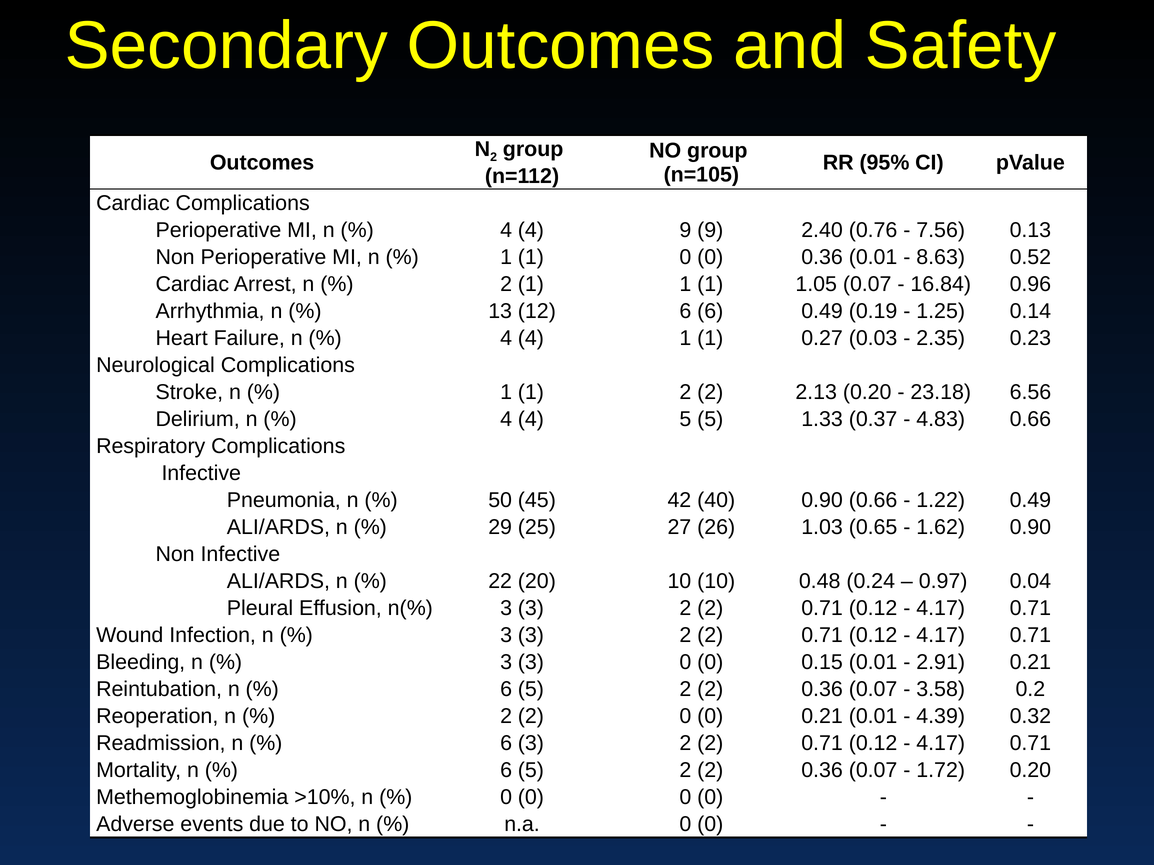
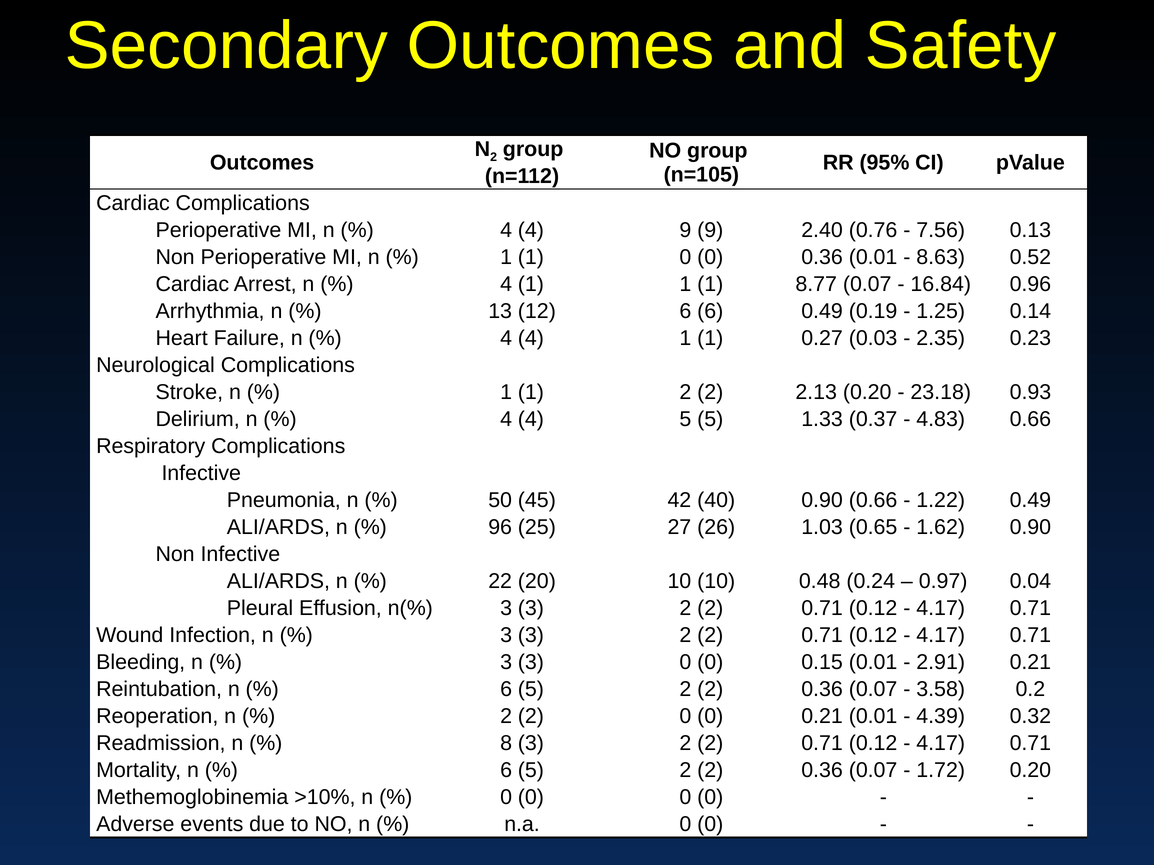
2: 2 -> 4 (506, 284)
1.05: 1.05 -> 8.77 (816, 284)
6.56: 6.56 -> 0.93 (1030, 392)
29: 29 -> 96 (500, 528)
6: 6 -> 8 (506, 744)
